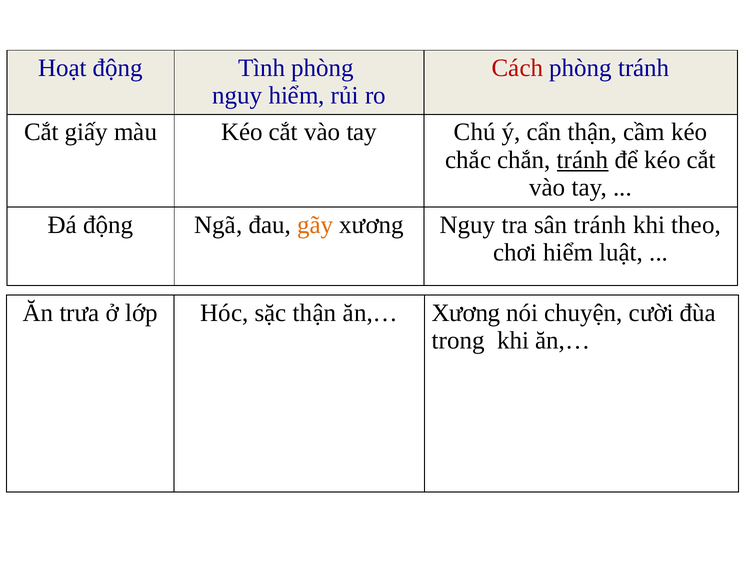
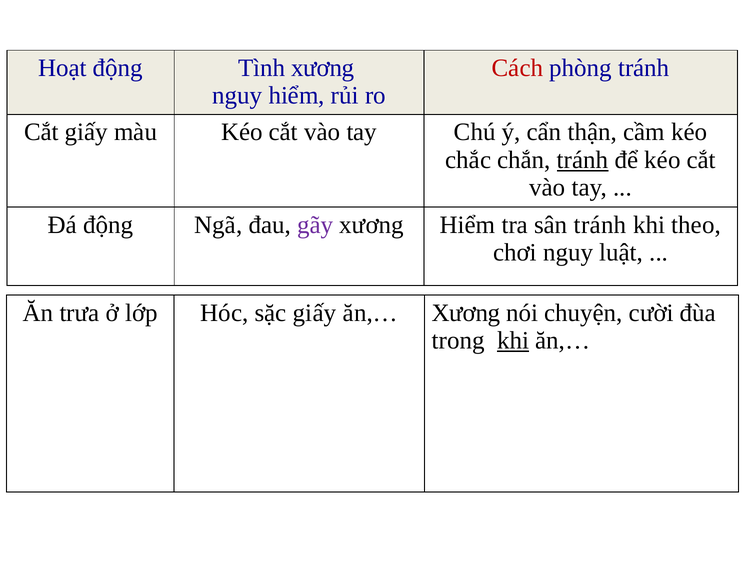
Tình phòng: phòng -> xương (323, 68)
gãy colour: orange -> purple (315, 225)
xương Nguy: Nguy -> Hiểm (468, 225)
chơi hiểm: hiểm -> nguy (568, 252)
sặc thận: thận -> giấy (315, 313)
khi underline: none -> present (513, 340)
